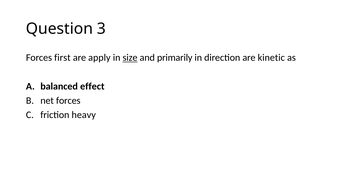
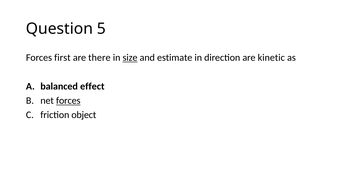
3: 3 -> 5 (101, 29)
apply: apply -> there (99, 58)
primarily: primarily -> estimate (175, 58)
forces underline: none -> present (68, 101)
heavy: heavy -> object (84, 115)
